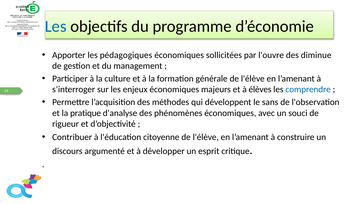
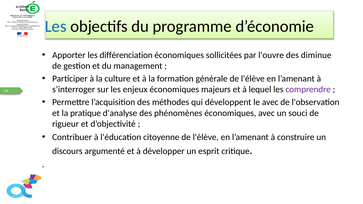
pédagogiques: pédagogiques -> différenciation (126, 55)
élèves: élèves -> lequel (260, 90)
comprendre colour: blue -> purple (308, 90)
le sans: sans -> avec (270, 102)
